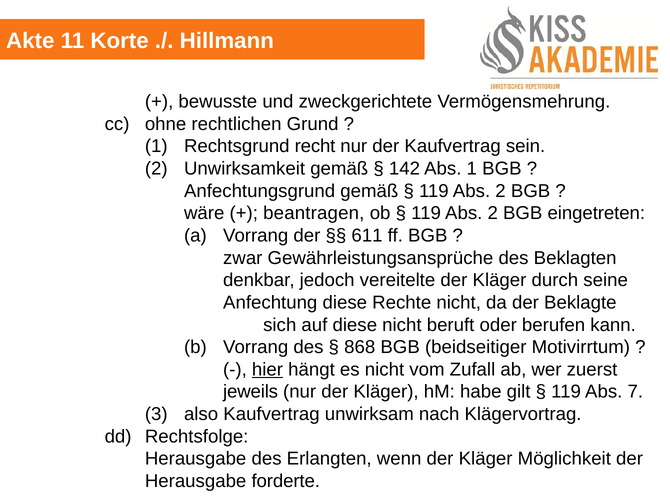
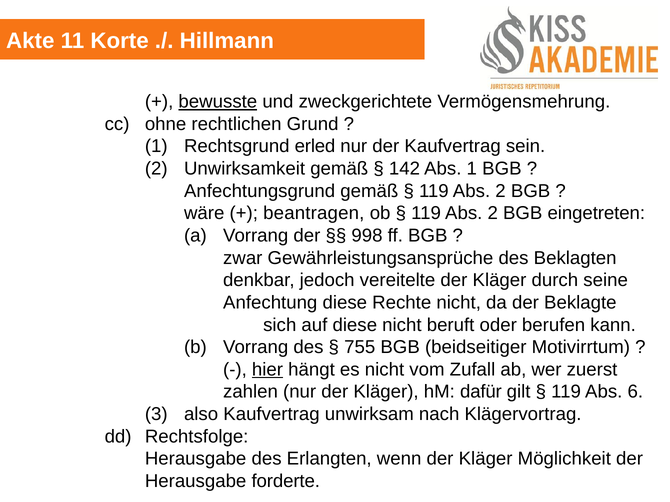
bewusste underline: none -> present (218, 102)
recht: recht -> erled (315, 146)
611: 611 -> 998 (367, 236)
868: 868 -> 755 (360, 348)
jeweils: jeweils -> zahlen (251, 392)
habe: habe -> dafür (481, 392)
7: 7 -> 6 (635, 392)
